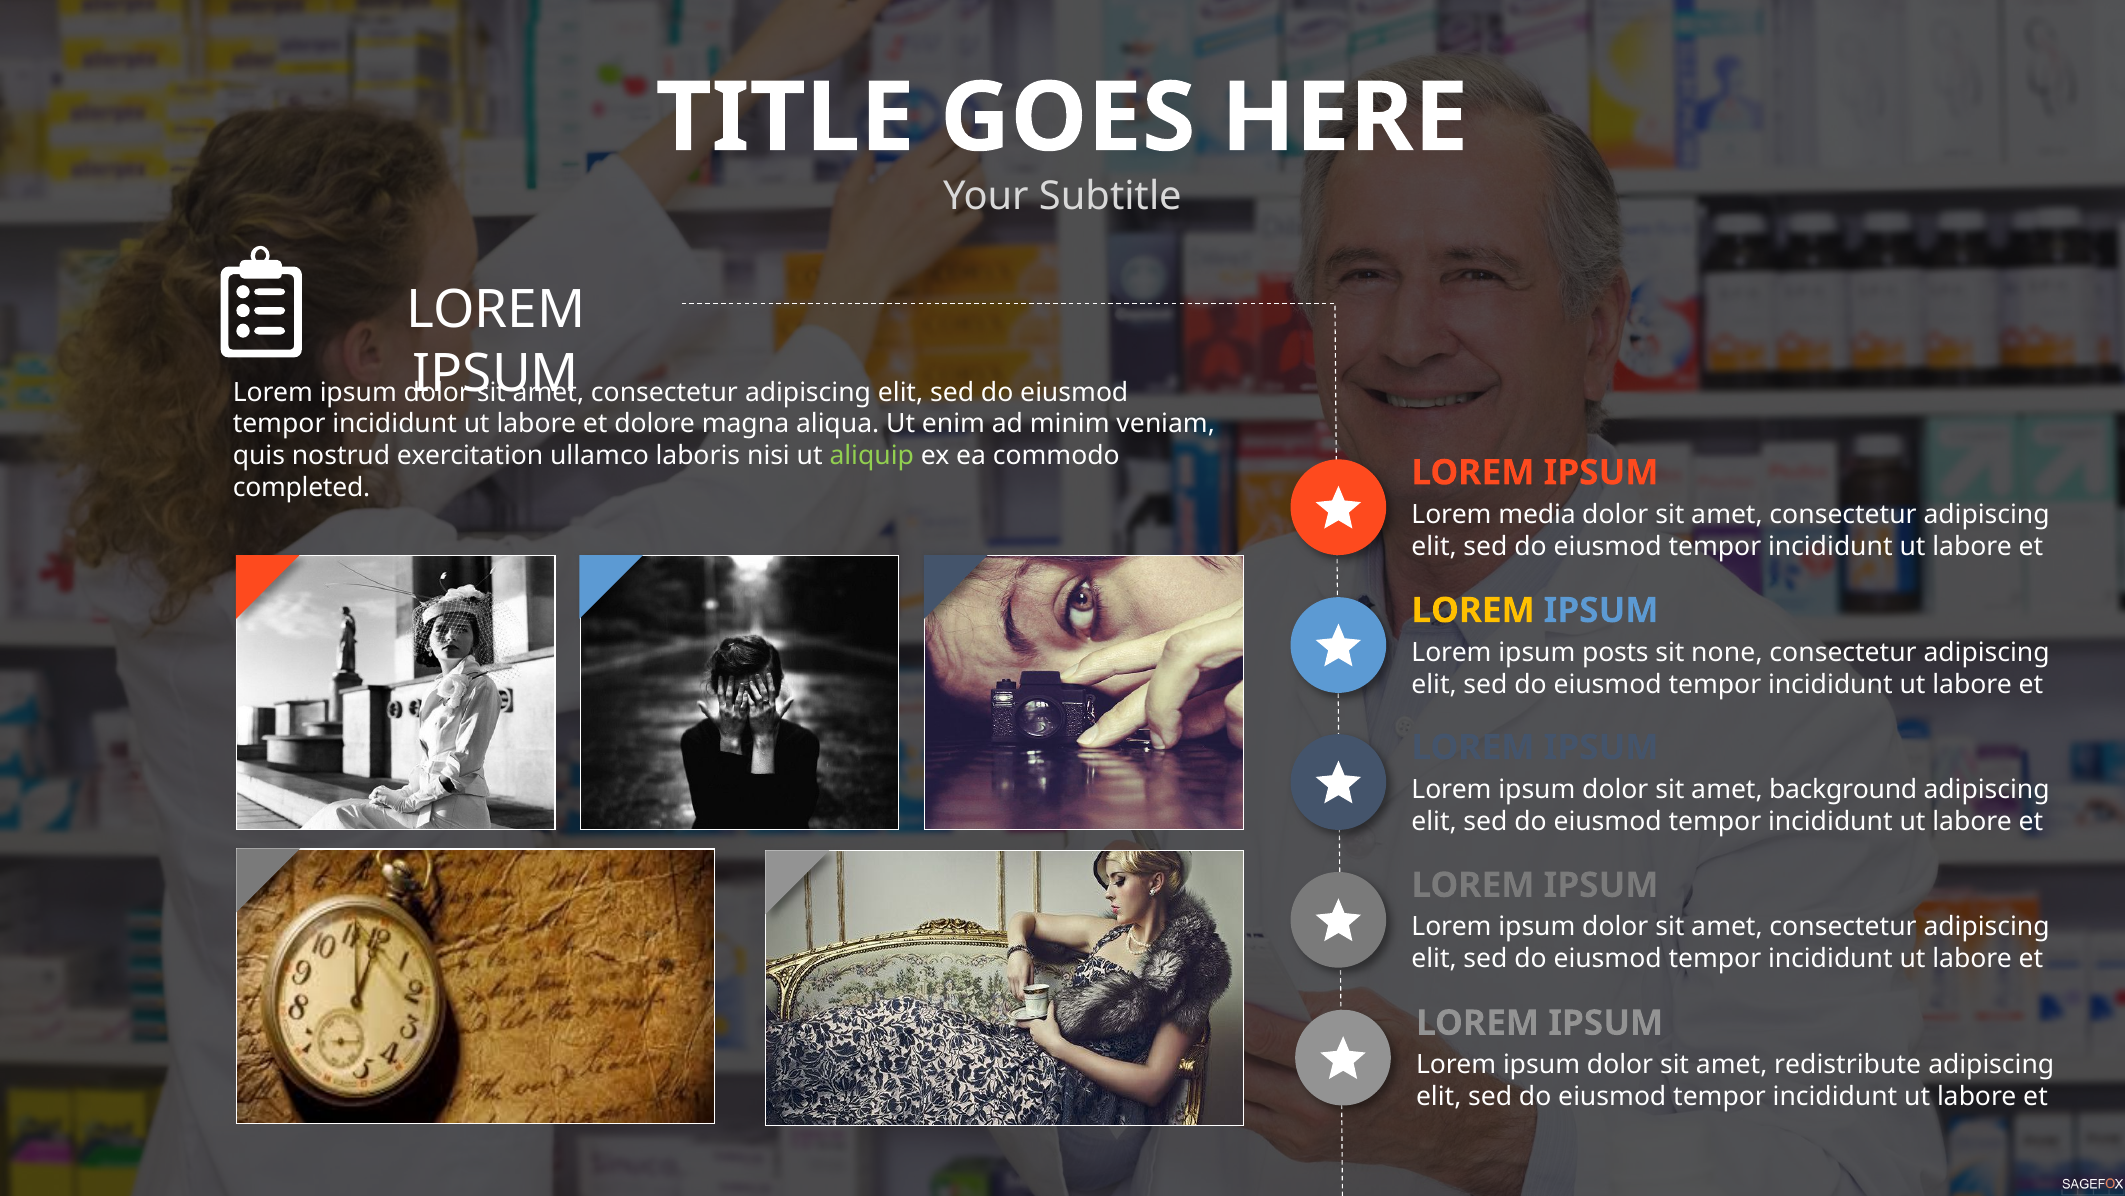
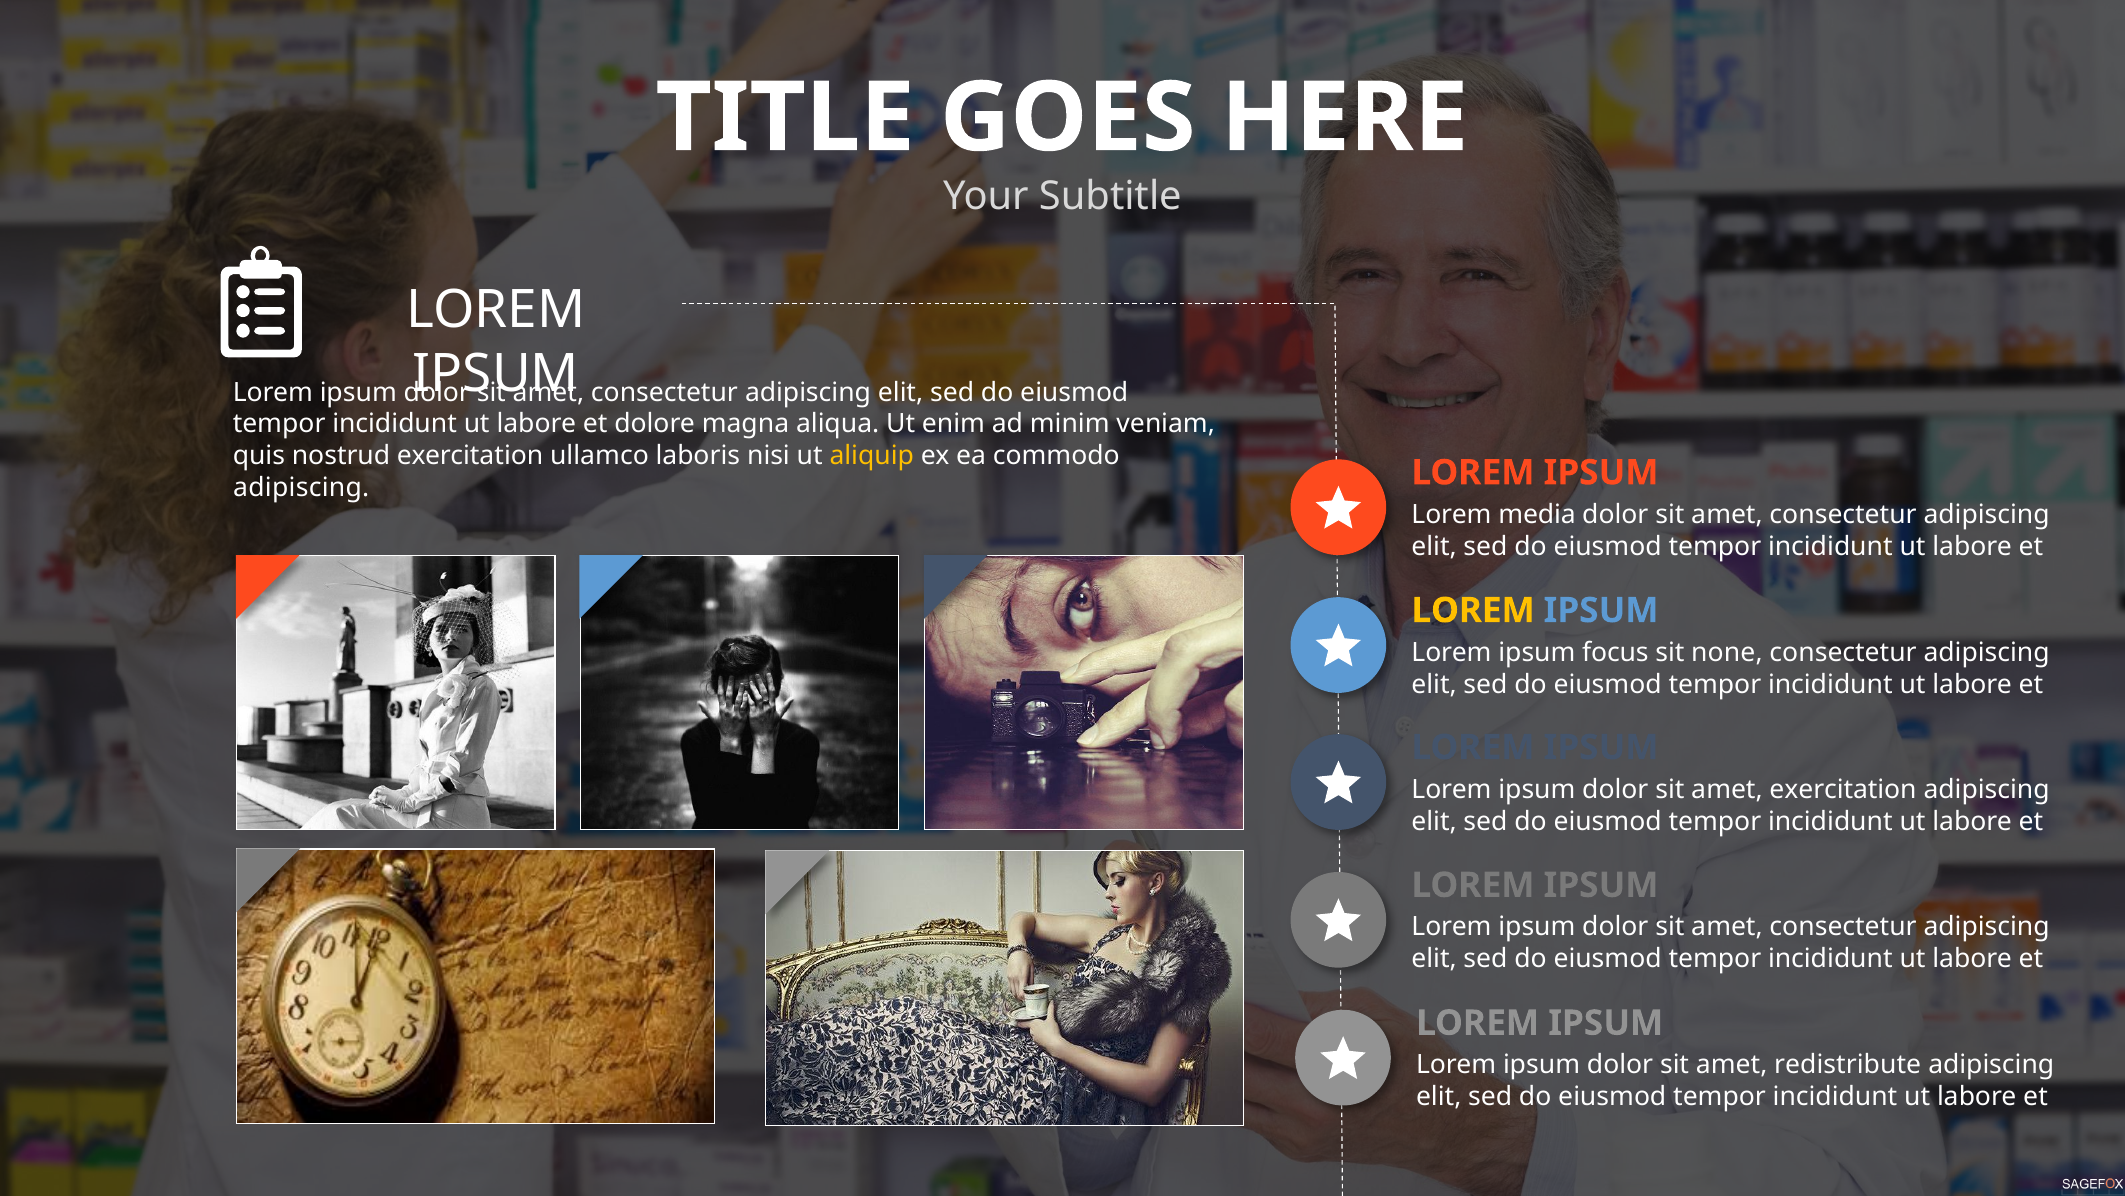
aliquip colour: light green -> yellow (872, 456)
completed: completed -> adipiscing (301, 488)
posts: posts -> focus (1615, 652)
amet background: background -> exercitation (1843, 789)
